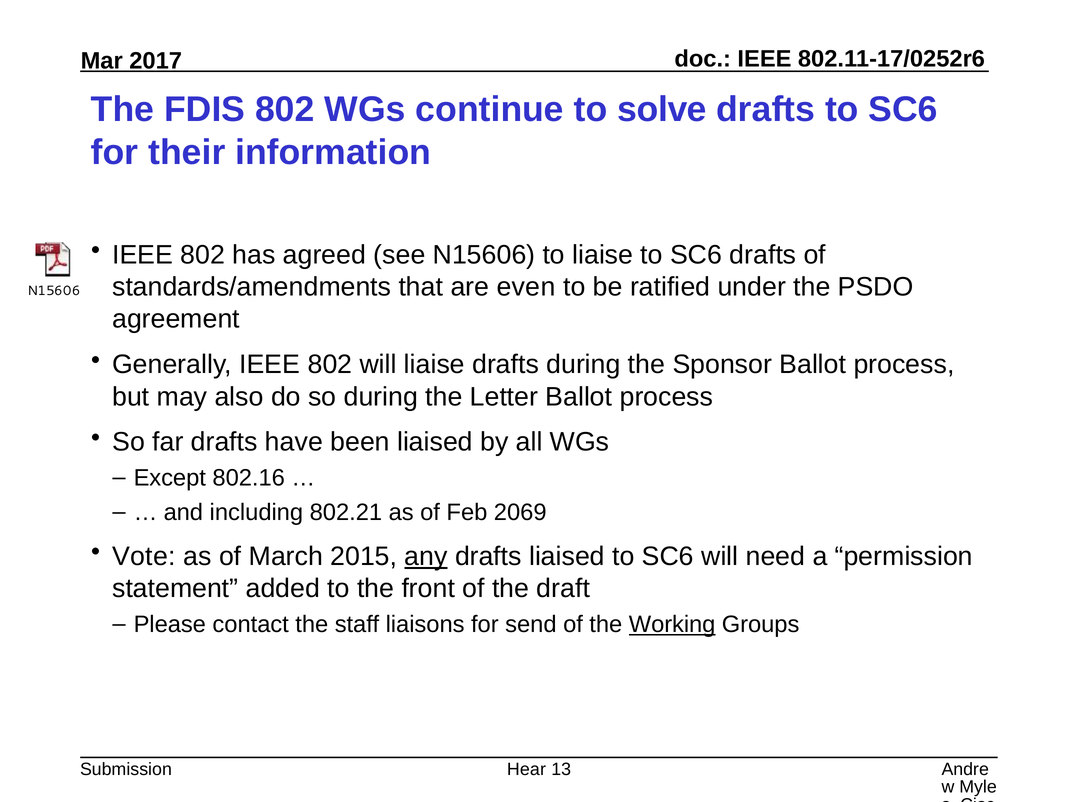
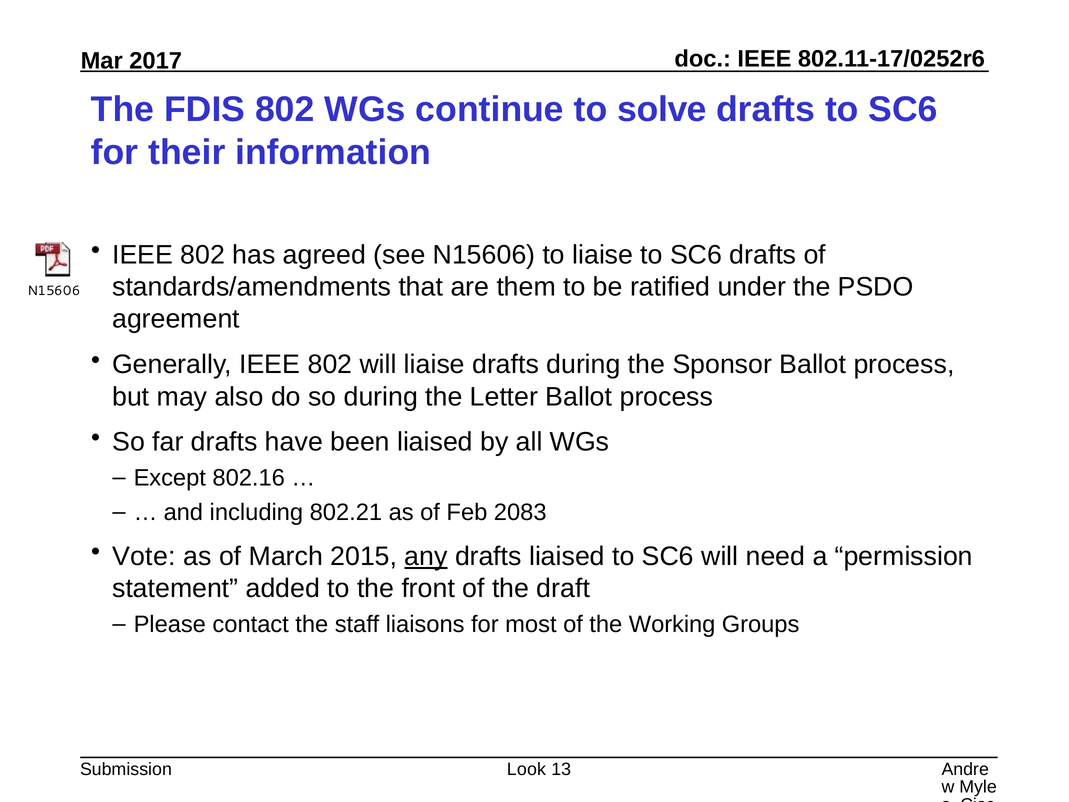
even: even -> them (526, 287)
2069: 2069 -> 2083 (520, 512)
send: send -> most (531, 624)
Working underline: present -> none (672, 624)
Hear: Hear -> Look (526, 769)
